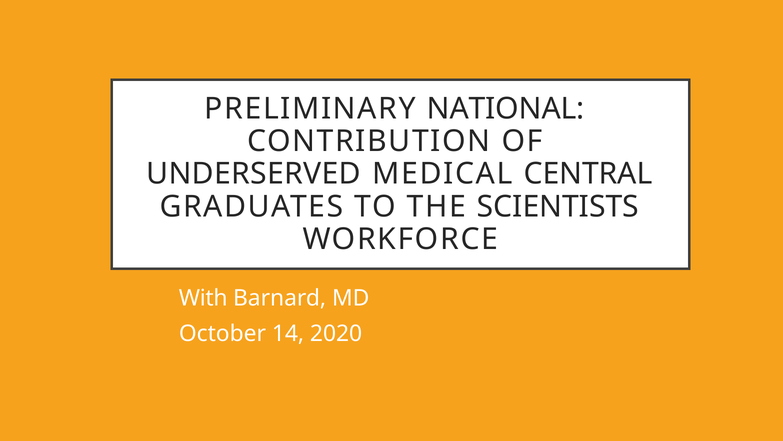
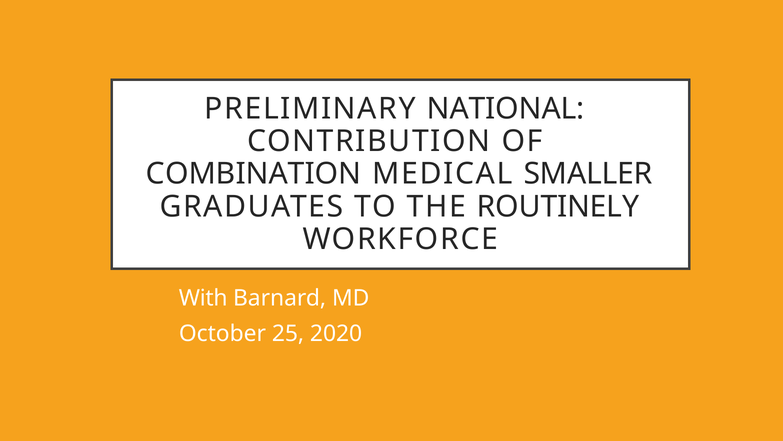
UNDERSERVED: UNDERSERVED -> COMBINATION (254, 174)
CENTRAL: CENTRAL -> SMALLER (588, 174)
SCIENTISTS: SCIENTISTS -> ROUTINELY (558, 206)
14: 14 -> 25 (288, 333)
